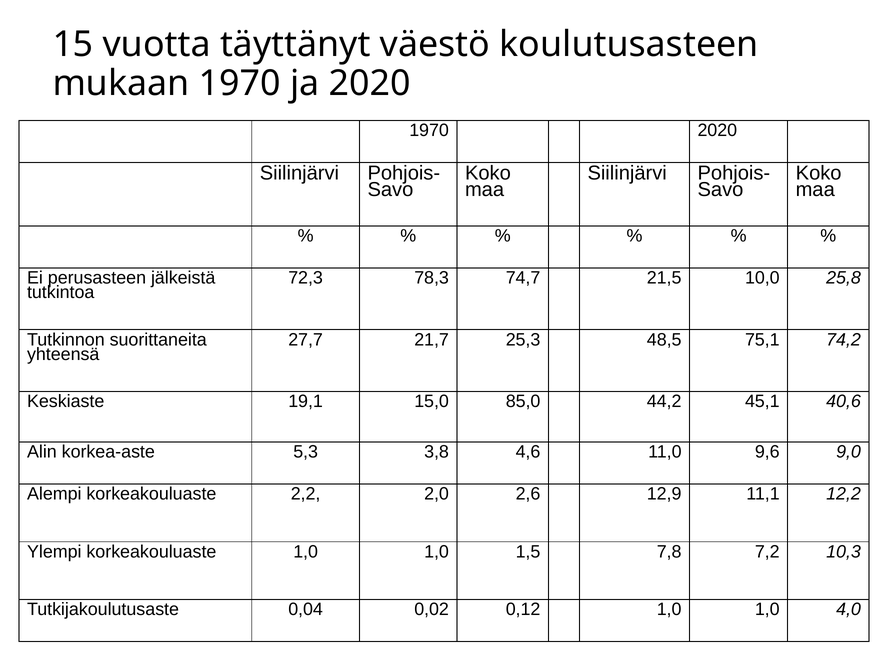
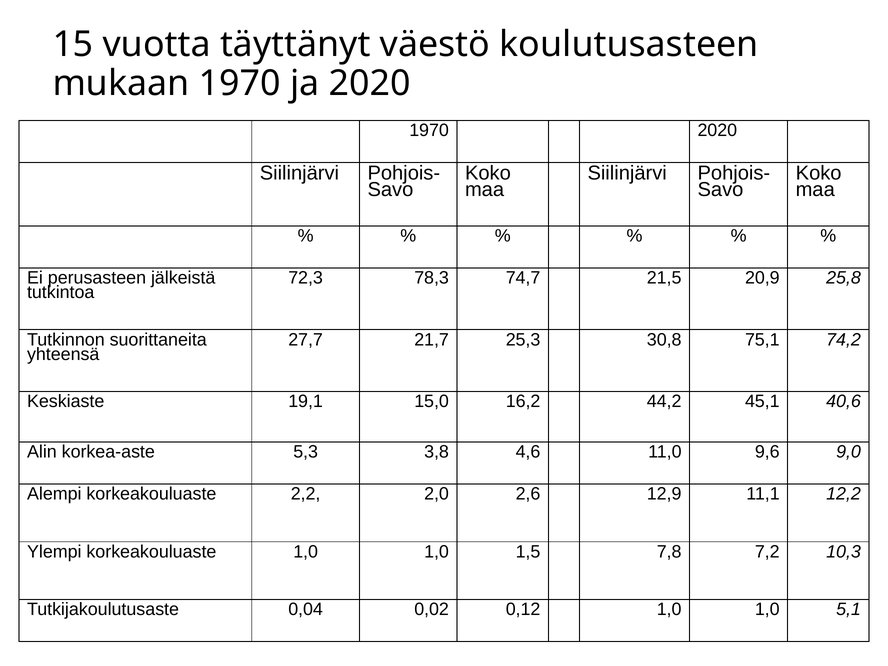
10,0: 10,0 -> 20,9 (762, 278)
48,5: 48,5 -> 30,8 (664, 340)
85,0: 85,0 -> 16,2 (523, 401)
4,0: 4,0 -> 5,1 (849, 609)
